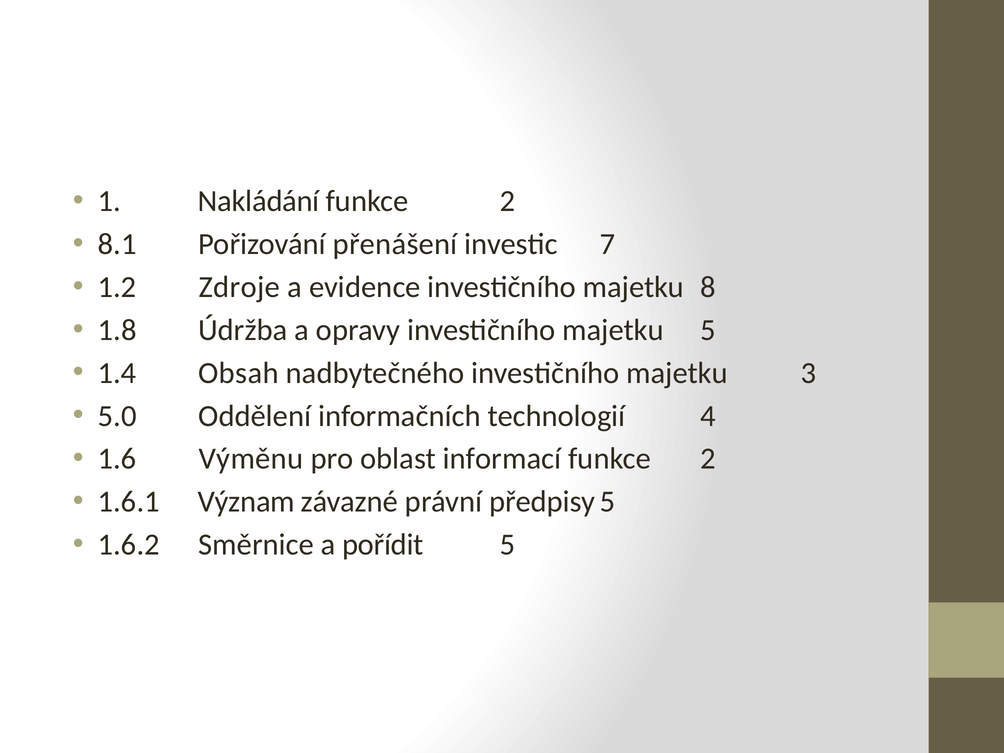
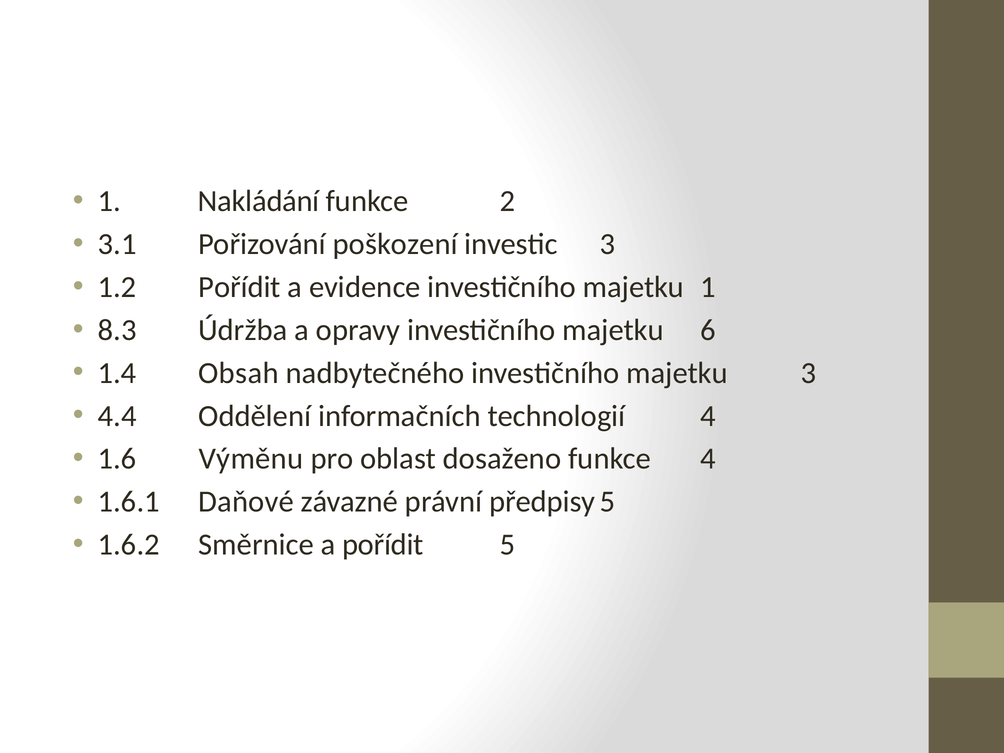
8.1: 8.1 -> 3.1 (117, 244)
přenášení: přenášení -> poškození (395, 244)
investic 7: 7 -> 3 (608, 244)
1.2 Zdroje: Zdroje -> Pořídit (240, 287)
majetku 8: 8 -> 1 (708, 287)
1.8: 1.8 -> 8.3 (117, 330)
majetku 5: 5 -> 6 (708, 330)
5.0: 5.0 -> 4.4 (117, 416)
informací: informací -> dosaženo (502, 459)
2: 2 -> 4 (708, 459)
Význam: Význam -> Daňové (246, 502)
